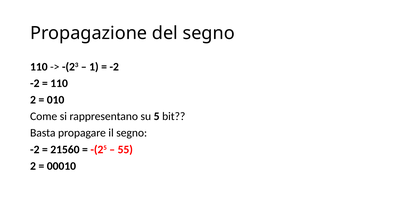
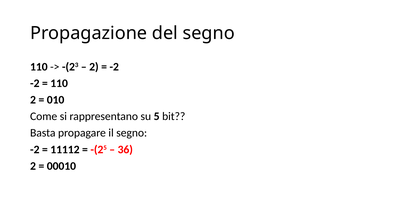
1: 1 -> 2 (94, 67)
21560: 21560 -> 11112 (65, 150)
55: 55 -> 36 (125, 150)
